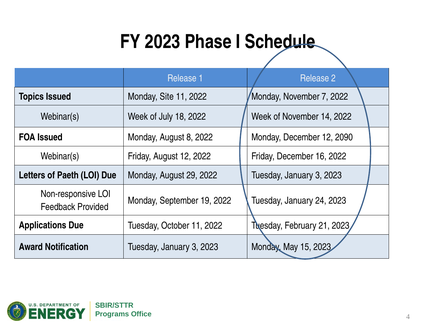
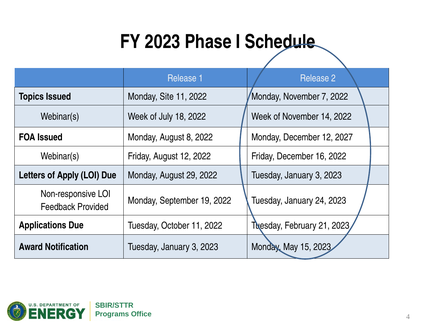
2090: 2090 -> 2027 (344, 137)
Paeth: Paeth -> Apply (68, 175)
